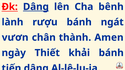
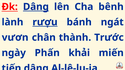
rượu underline: none -> present (45, 22)
Amen: Amen -> Trước (109, 38)
Thiết: Thiết -> Phấn (47, 53)
khải bánh: bánh -> miến (111, 53)
